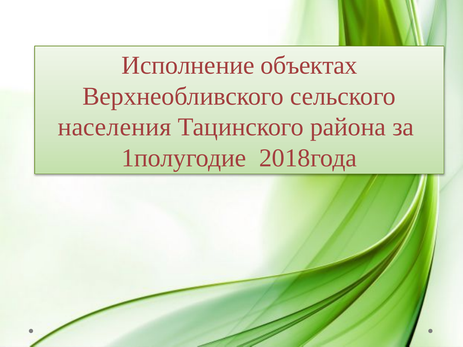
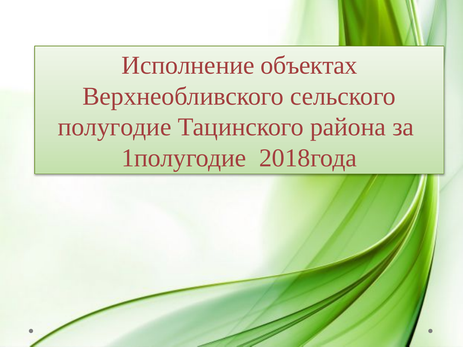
населения: населения -> полугодие (115, 127)
